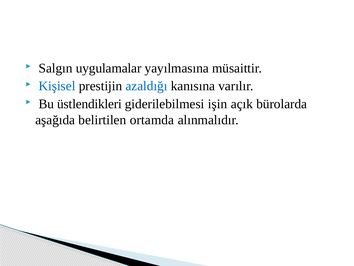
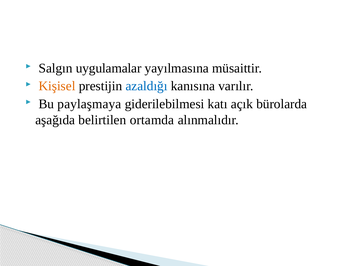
Kişisel colour: blue -> orange (57, 86)
üstlendikleri: üstlendikleri -> paylaşmaya (89, 104)
işin: işin -> katı (218, 104)
